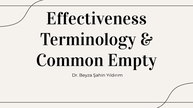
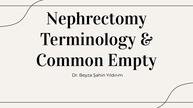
Effectiveness: Effectiveness -> Nephrectomy (97, 19)
